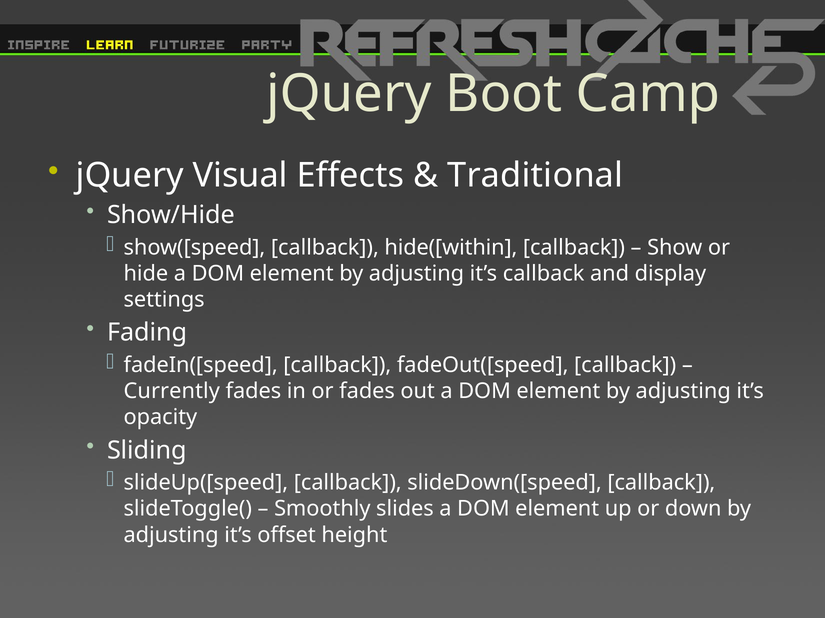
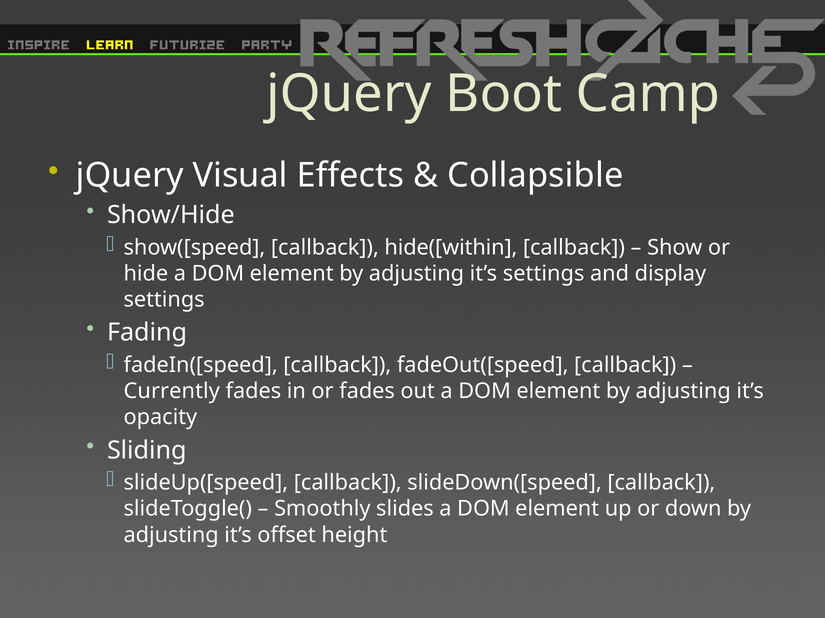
Traditional: Traditional -> Collapsible (535, 176)
it’s callback: callback -> settings (544, 274)
